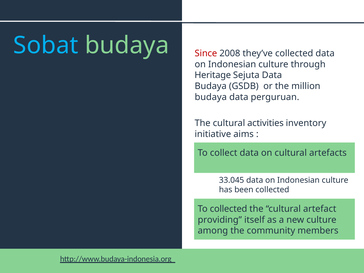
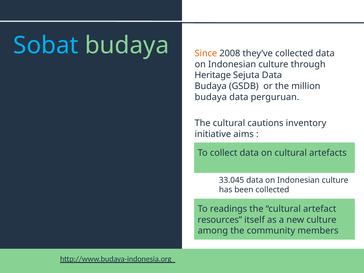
Since colour: red -> orange (206, 53)
activities: activities -> cautions (265, 123)
To collected: collected -> readings (229, 209)
providing: providing -> resources (220, 220)
